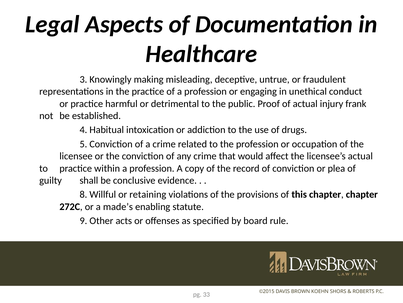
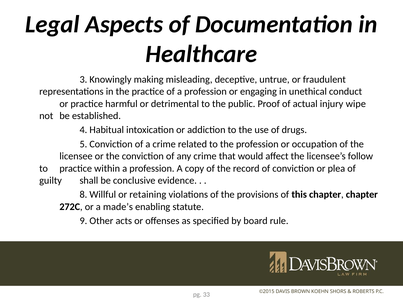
frank: frank -> wipe (356, 103)
licensee’s actual: actual -> follow (360, 156)
